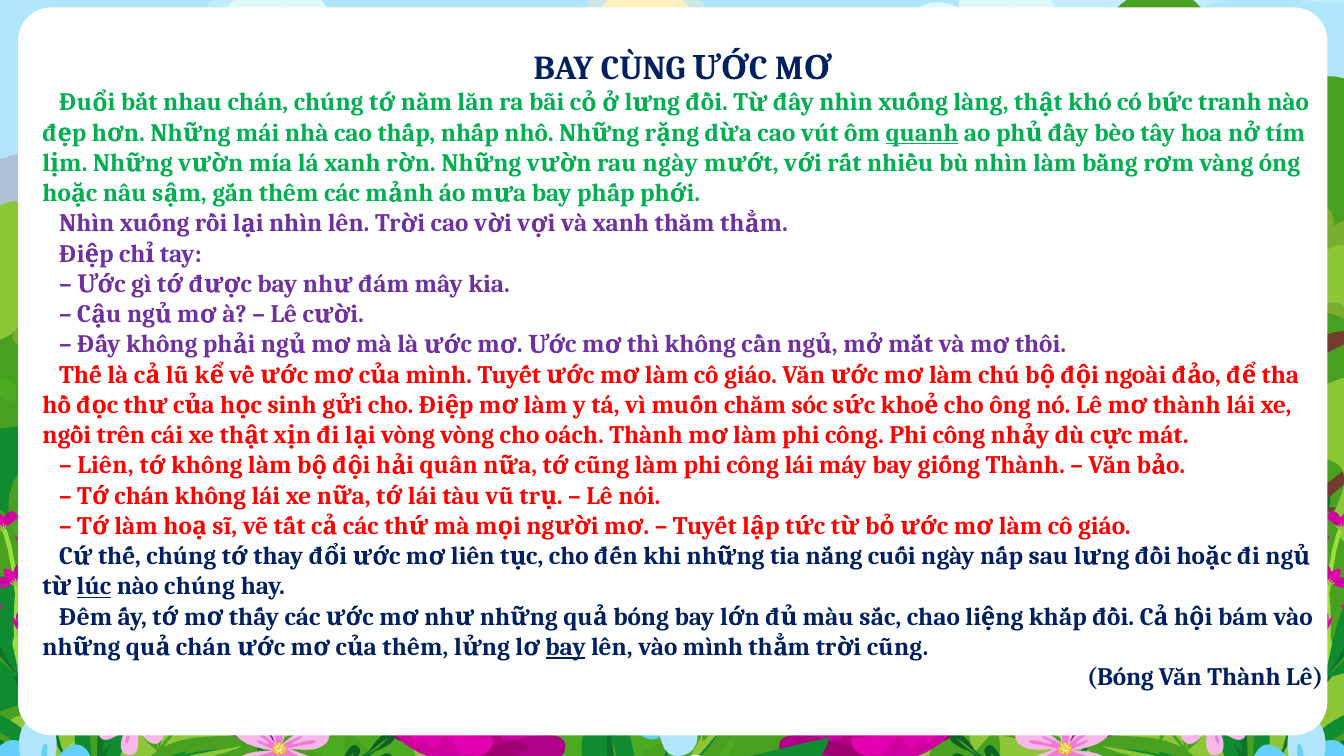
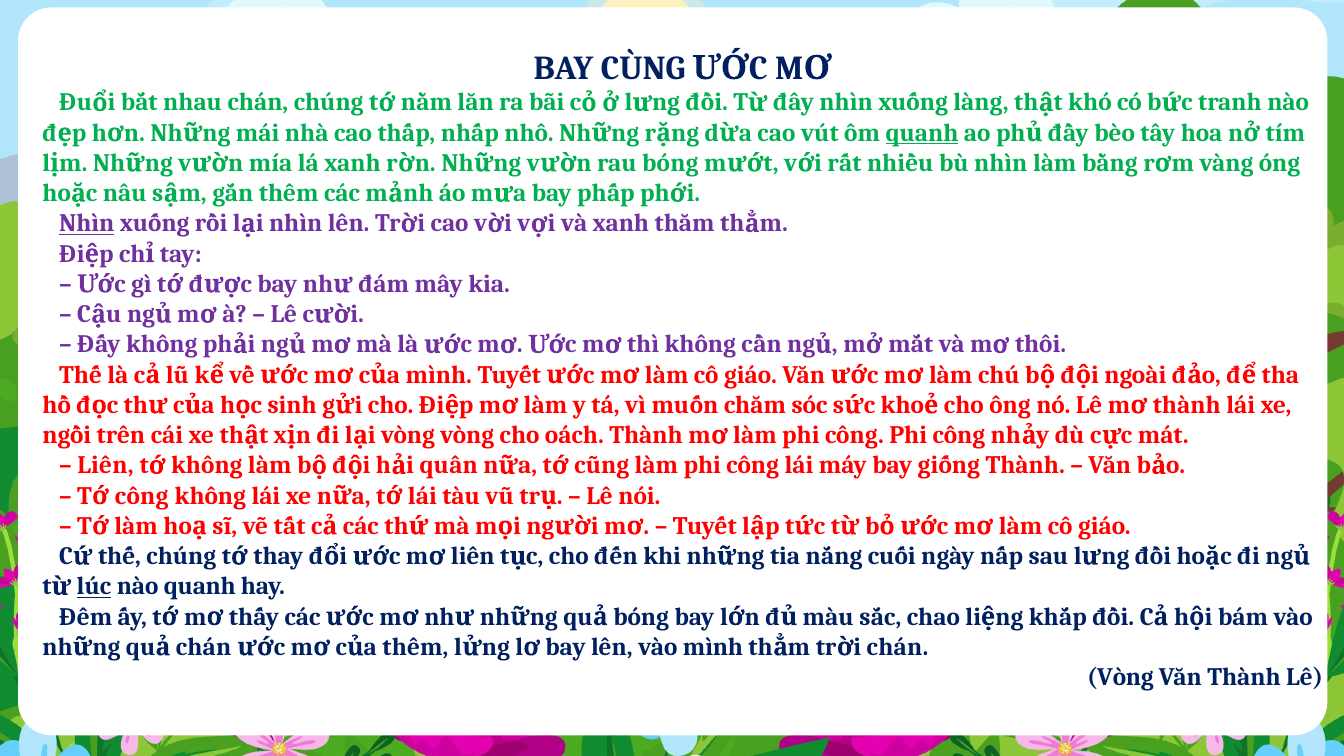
rau ngày: ngày -> bóng (670, 163)
Nhìn underline: none -> present (87, 224)
chán: chán -> công (142, 496)
nào chúng: chúng -> quanh (200, 586)
bay underline: present -> none (566, 647)
cũng: cũng -> chán (898, 647)
Bóng: Bóng -> Vòng (1120, 677)
